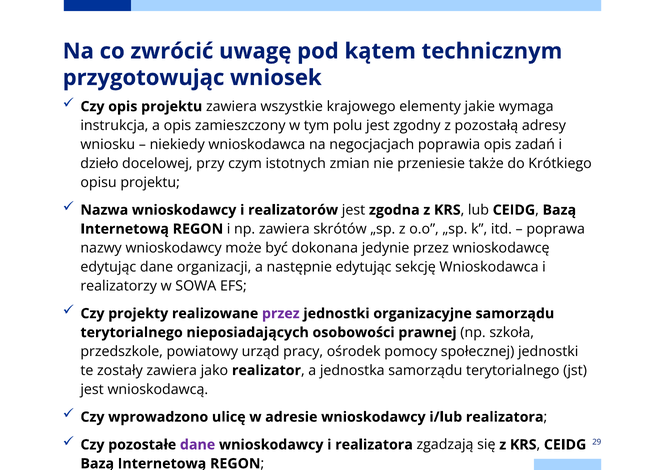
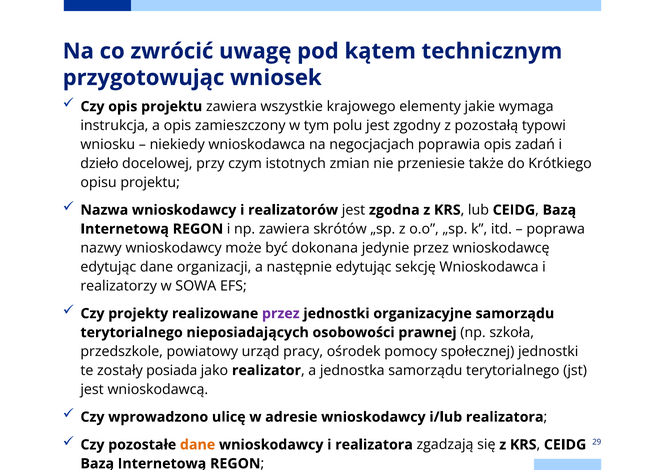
adresy: adresy -> typowi (544, 126)
zostały zawiera: zawiera -> posiada (172, 371)
dane colour: purple -> orange (198, 445)
